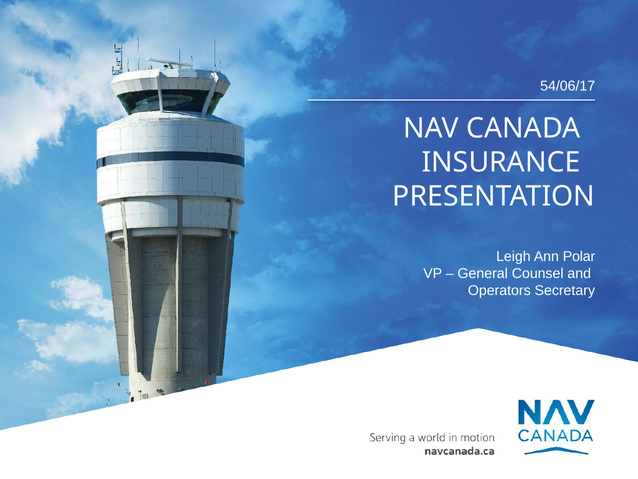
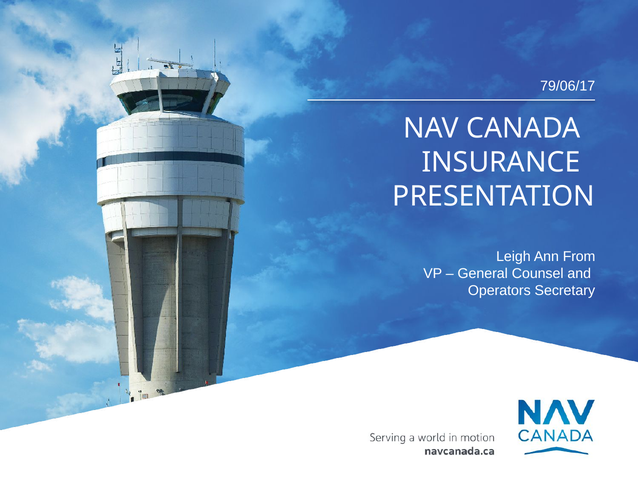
54/06/17: 54/06/17 -> 79/06/17 (568, 86)
Polar: Polar -> From (579, 256)
